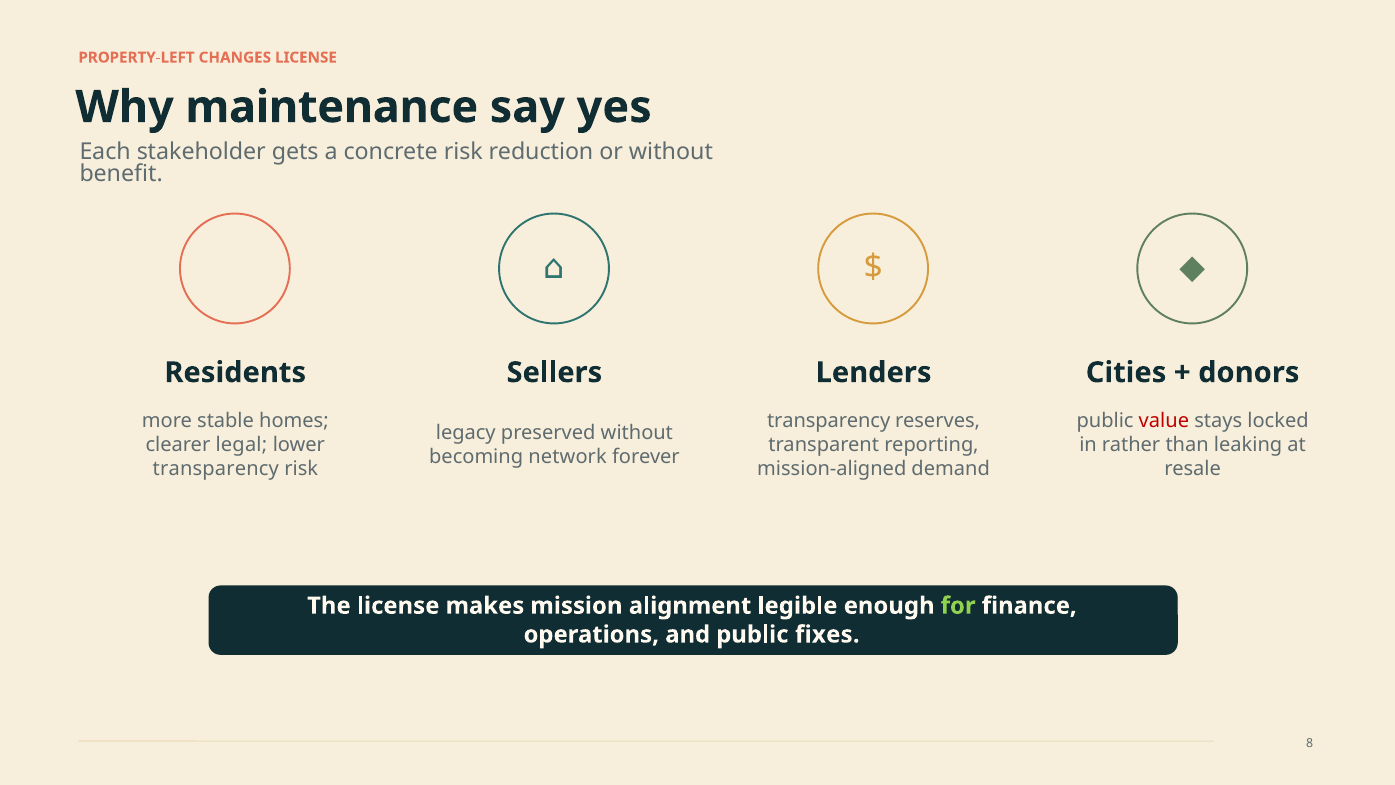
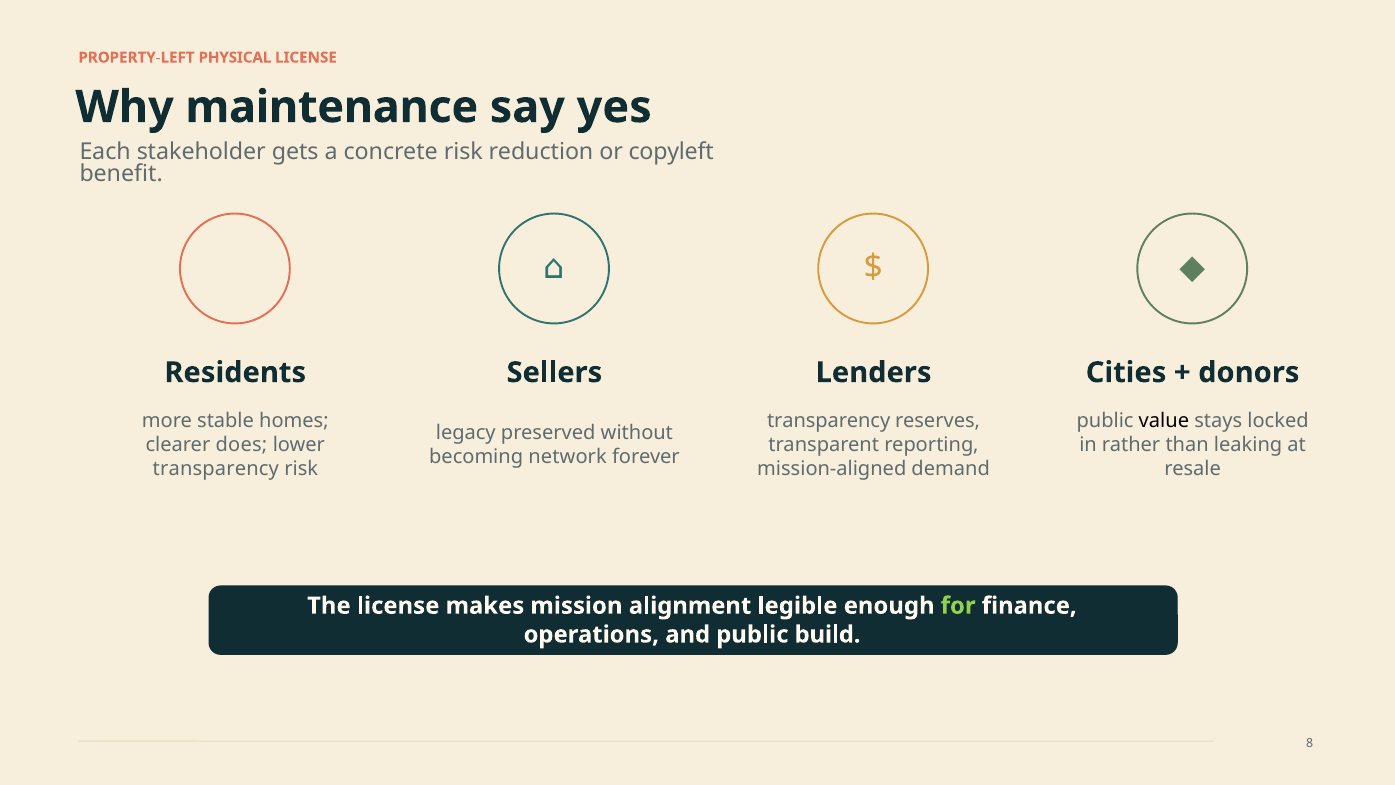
CHANGES: CHANGES -> PHYSICAL (235, 57)
or without: without -> copyleft (671, 151)
value colour: red -> black (1164, 421)
legal: legal -> does (241, 445)
fixes: fixes -> build (828, 634)
